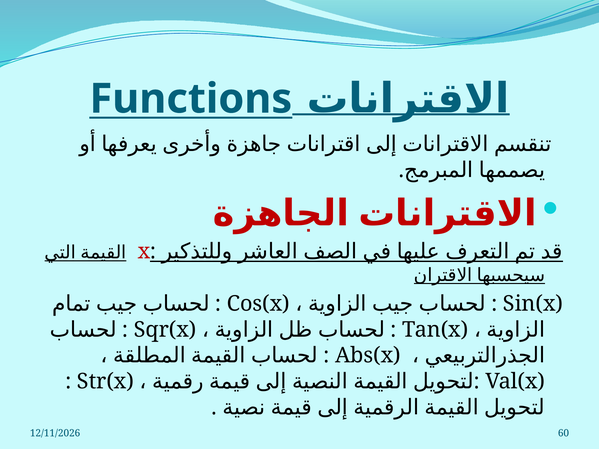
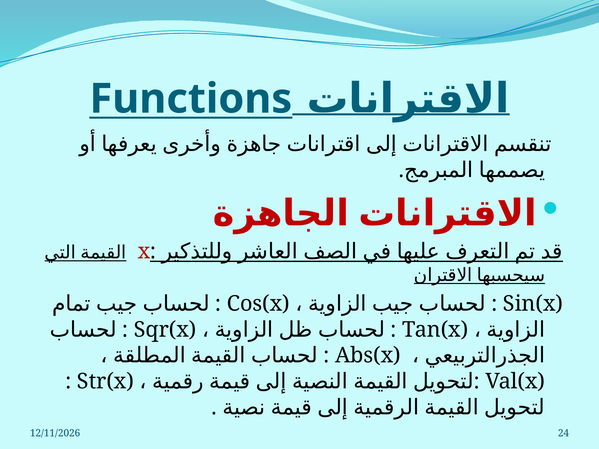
60: 60 -> 24 (564, 433)
